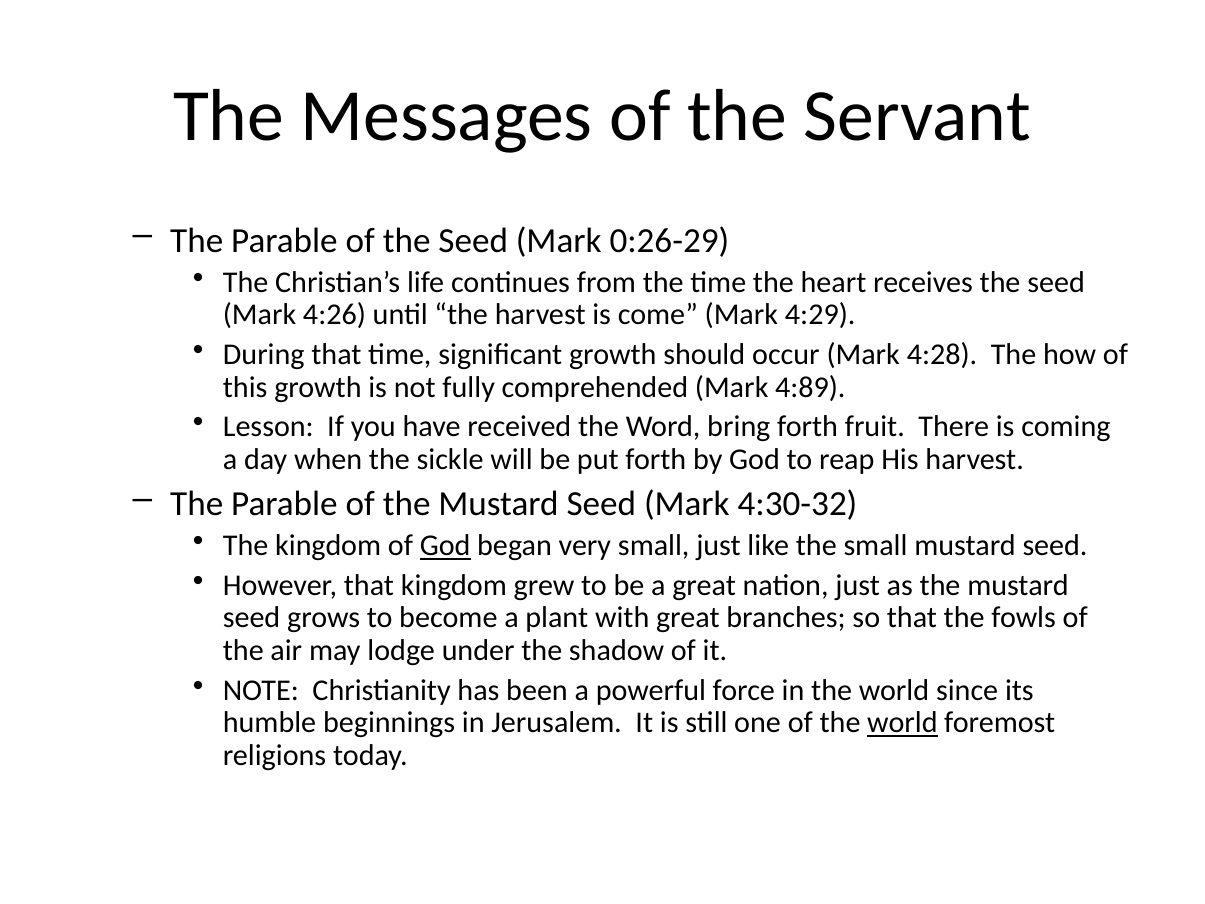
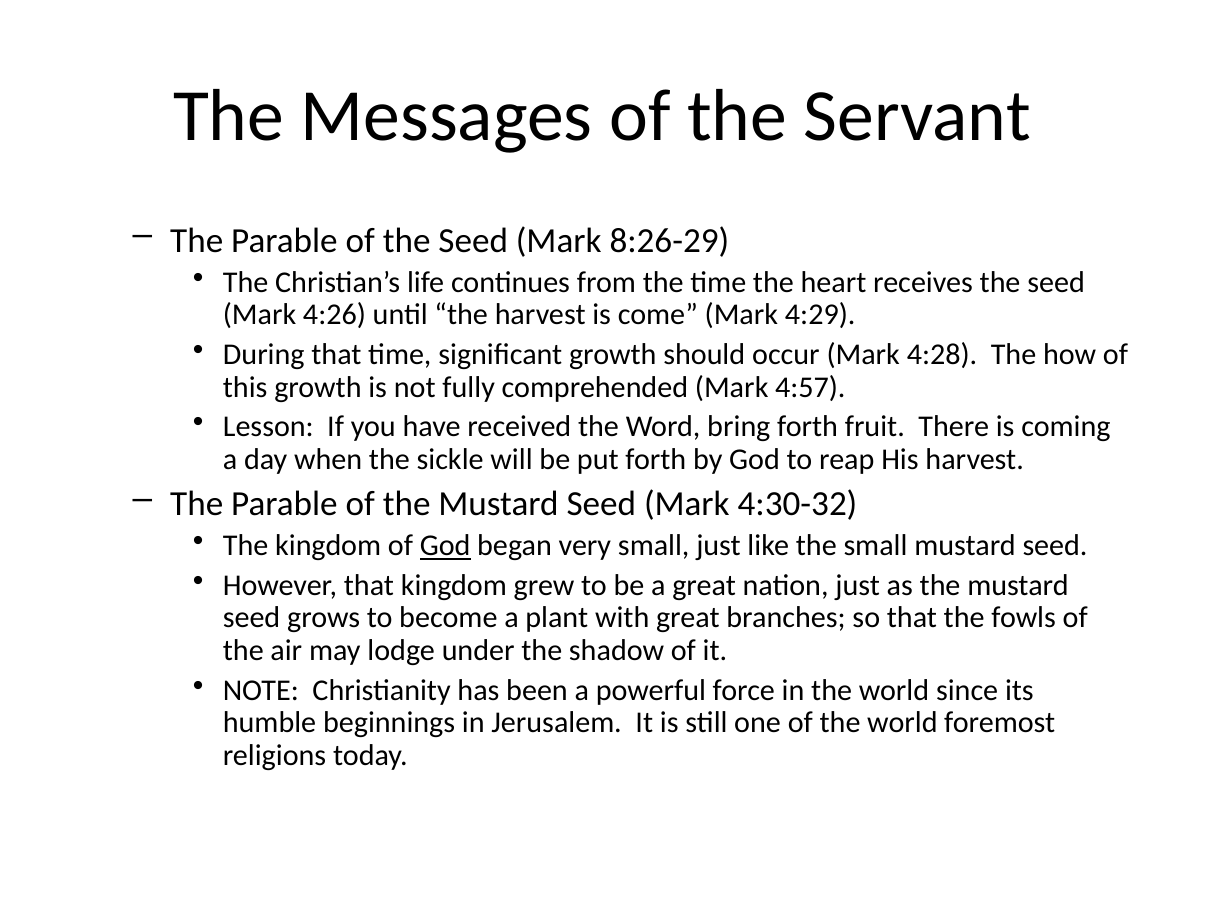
0:26-29: 0:26-29 -> 8:26-29 (669, 240)
4:89: 4:89 -> 4:57 (810, 387)
world underline: present -> none (902, 723)
